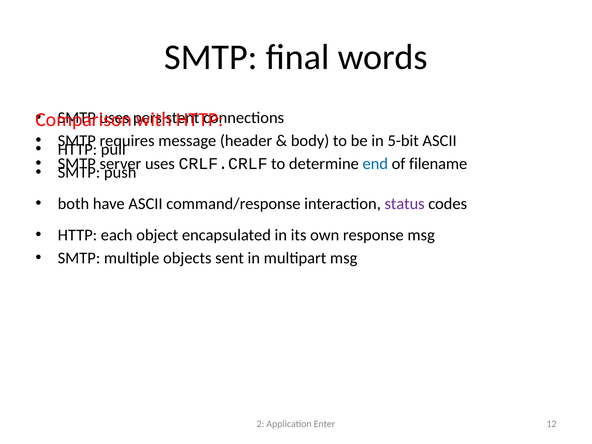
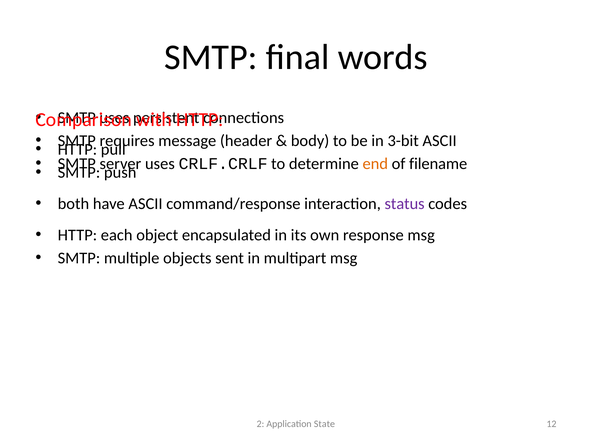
5-bit: 5-bit -> 3-bit (403, 141)
end colour: blue -> orange (375, 164)
Enter: Enter -> State (324, 424)
